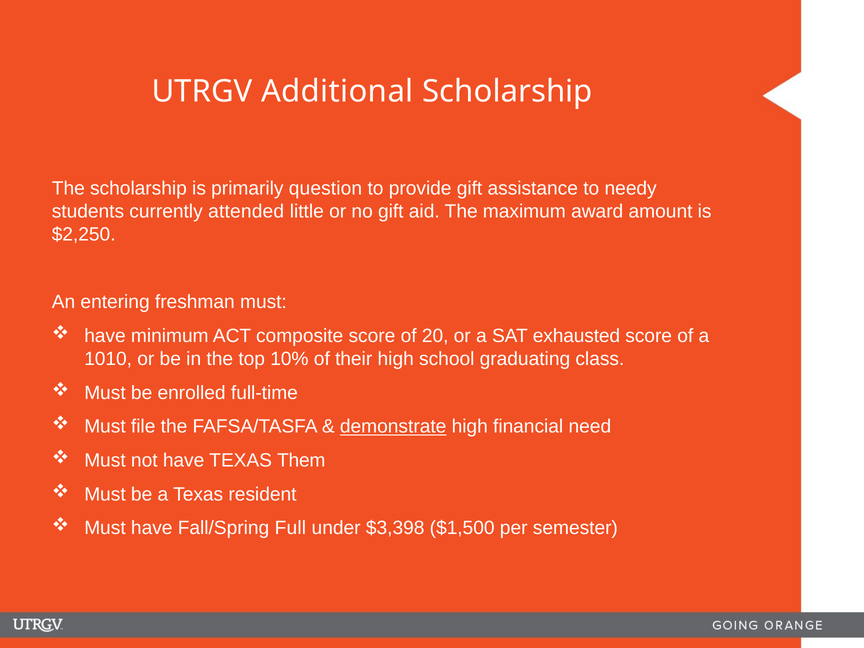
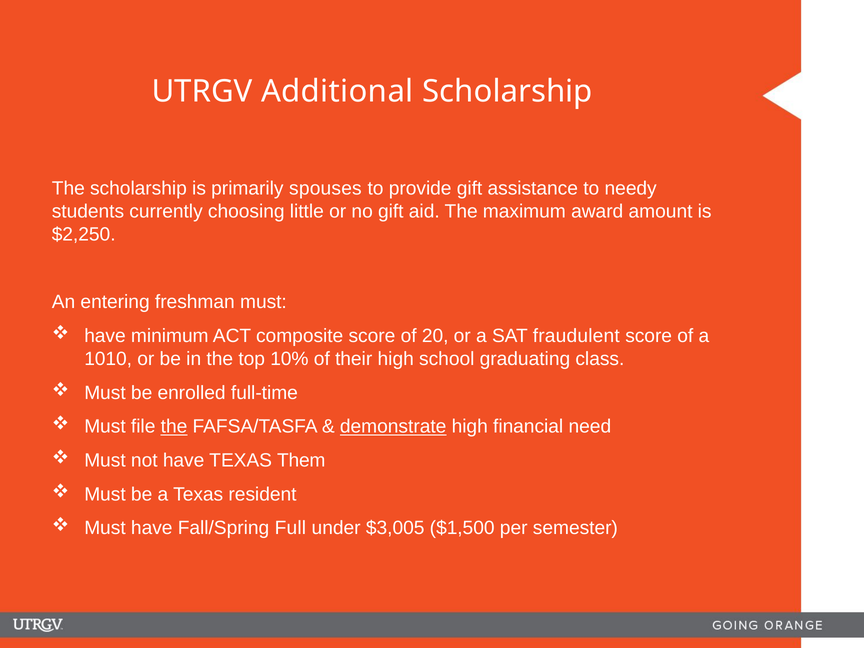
question: question -> spouses (325, 188)
attended: attended -> choosing (246, 211)
exhausted: exhausted -> fraudulent (576, 336)
the underline: none -> present (174, 427)
$3,398: $3,398 -> $3,005 (395, 528)
